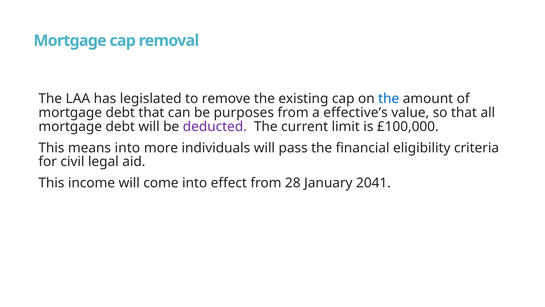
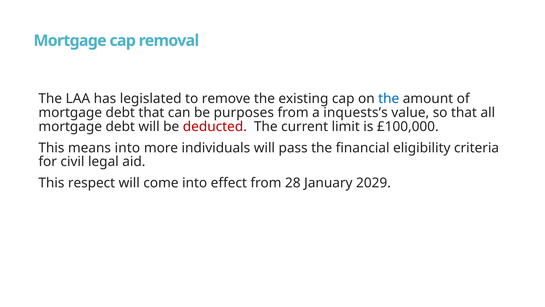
effective’s: effective’s -> inquests’s (356, 112)
deducted colour: purple -> red (215, 126)
income: income -> respect (92, 183)
2041: 2041 -> 2029 (373, 183)
